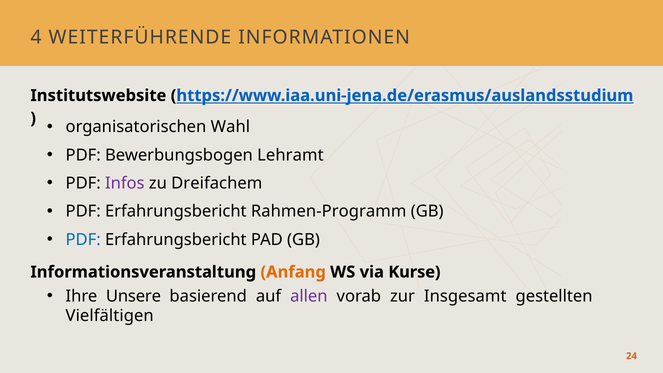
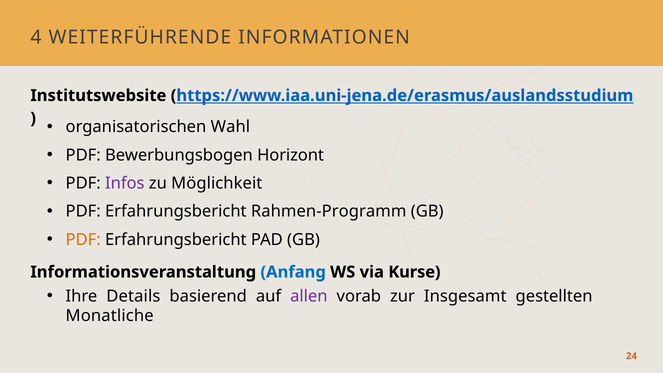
Lehramt: Lehramt -> Horizont (291, 155)
Dreifachem: Dreifachem -> Möglichkeit (217, 183)
PDF colour: blue -> orange (83, 240)
Anfang colour: orange -> blue (293, 272)
Unsere: Unsere -> Details (133, 296)
Vielfältigen: Vielfältigen -> Monatliche (110, 316)
